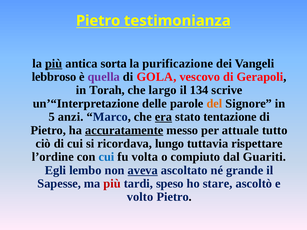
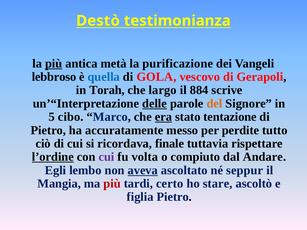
Pietro: Pietro -> Destò (98, 21)
sorta: sorta -> metà (114, 64)
quella colour: purple -> blue (104, 77)
134: 134 -> 884 (199, 90)
delle underline: none -> present (155, 104)
anzi: anzi -> cibo (71, 117)
accuratamente underline: present -> none (124, 130)
attuale: attuale -> perdite (240, 130)
lungo: lungo -> finale (170, 144)
l’ordine underline: none -> present (53, 157)
cui colour: blue -> purple (106, 157)
Guariti: Guariti -> Andare (264, 157)
grande: grande -> seppur (245, 170)
Sapesse: Sapesse -> Mangia (59, 184)
speso: speso -> certo (170, 184)
volto: volto -> figlia (140, 197)
